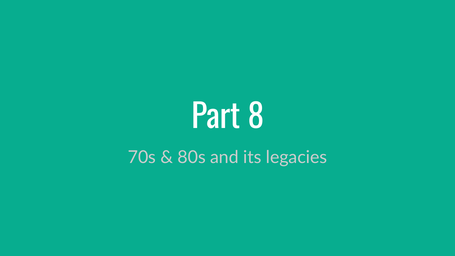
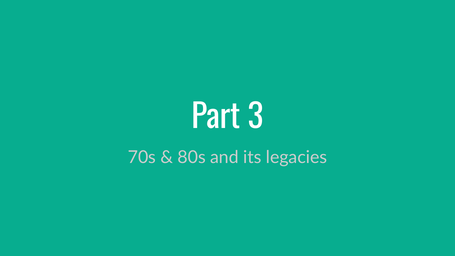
8: 8 -> 3 (256, 117)
